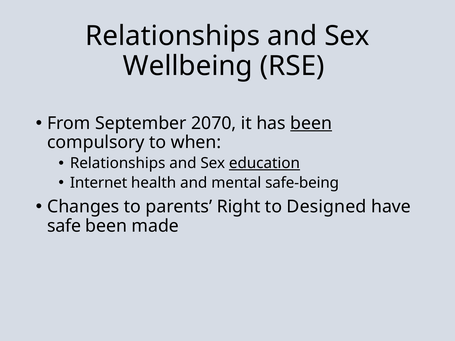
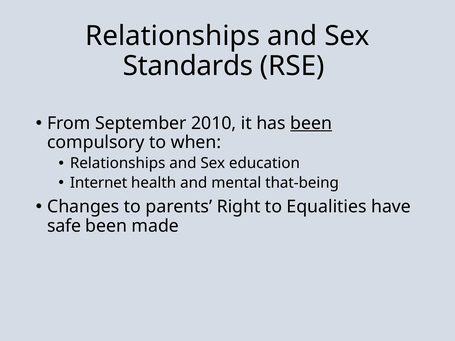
Wellbeing: Wellbeing -> Standards (188, 66)
2070: 2070 -> 2010 (214, 123)
education underline: present -> none (264, 163)
safe-being: safe-being -> that-being (302, 183)
Designed: Designed -> Equalities (327, 207)
